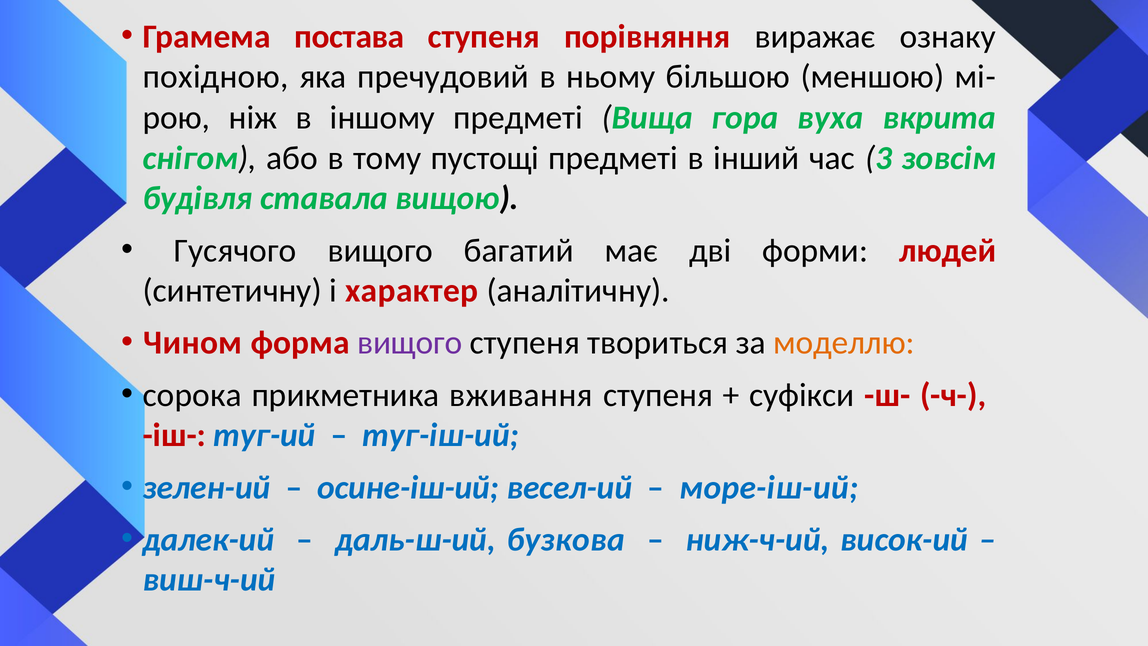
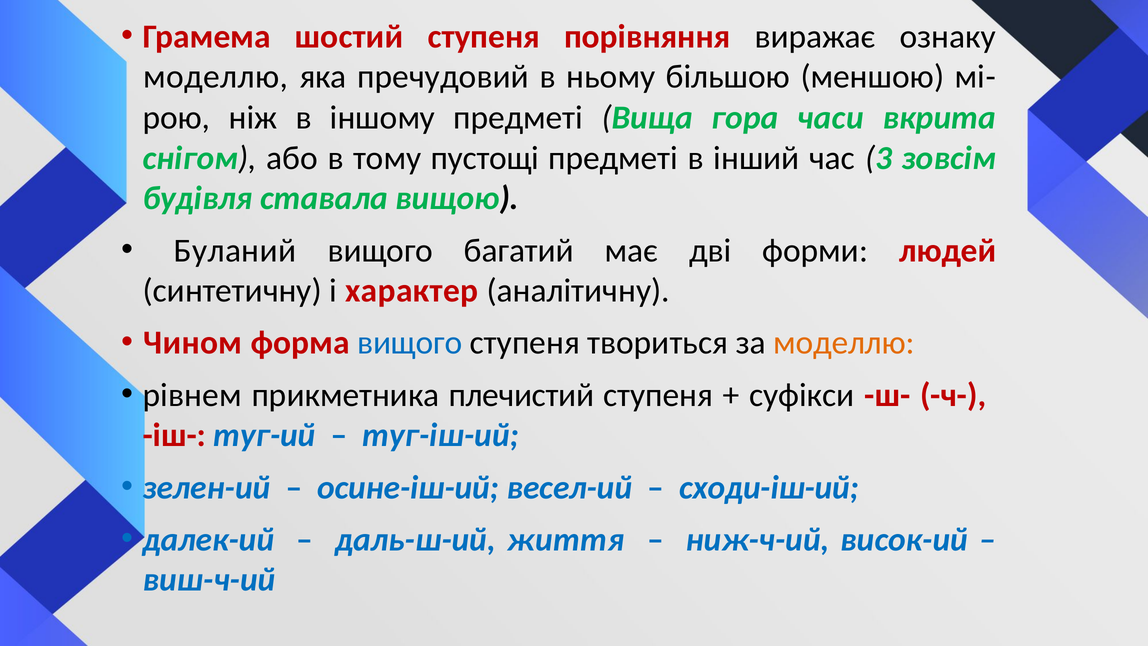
постава: постава -> шостий (349, 37)
похідною: похідною -> моделлю (216, 77)
вуха: вуха -> часи (830, 118)
Гусячого: Гусячого -> Буланий (235, 250)
вищого colour: purple -> blue (410, 343)
сорока: сорока -> рівнем (192, 395)
вживання: вживання -> плечистий (521, 395)
море-іш-ий: море-іш-ий -> сходи-іш-ий (769, 487)
бузкова: бузкова -> життя (566, 539)
